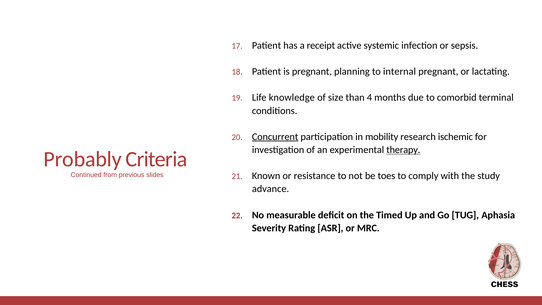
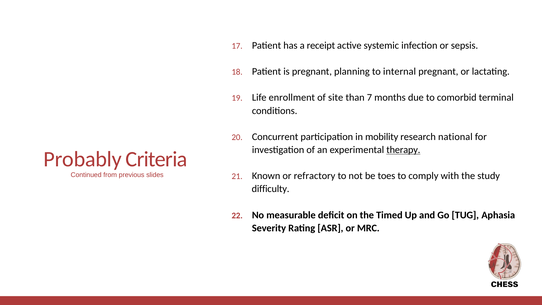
knowledge: knowledge -> enrollment (292, 98)
size: size -> site (336, 98)
4: 4 -> 7 (369, 98)
Concurrent underline: present -> none (275, 137)
ischemic: ischemic -> national (455, 137)
resistance: resistance -> refractory (315, 176)
advance: advance -> difficulty (271, 189)
